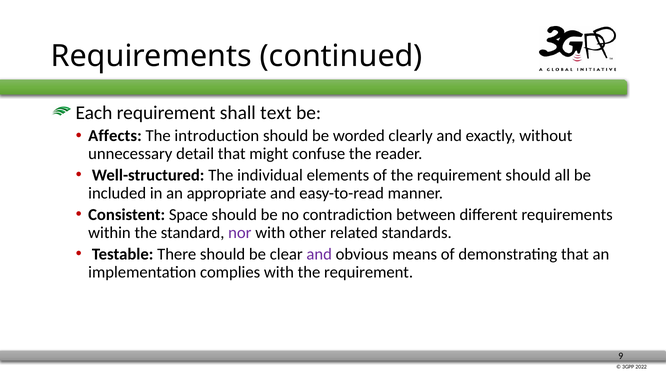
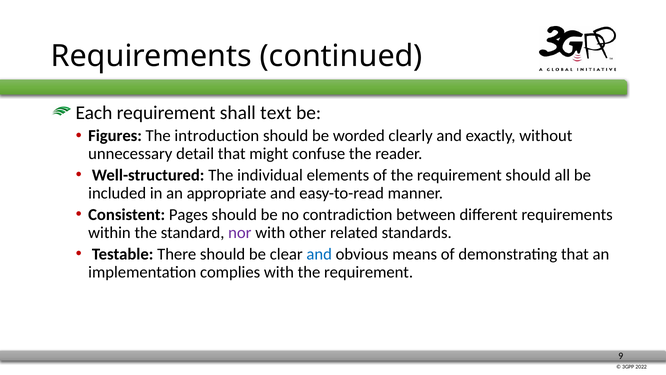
Affects: Affects -> Figures (115, 136)
Space: Space -> Pages (188, 214)
and colour: purple -> blue (319, 254)
